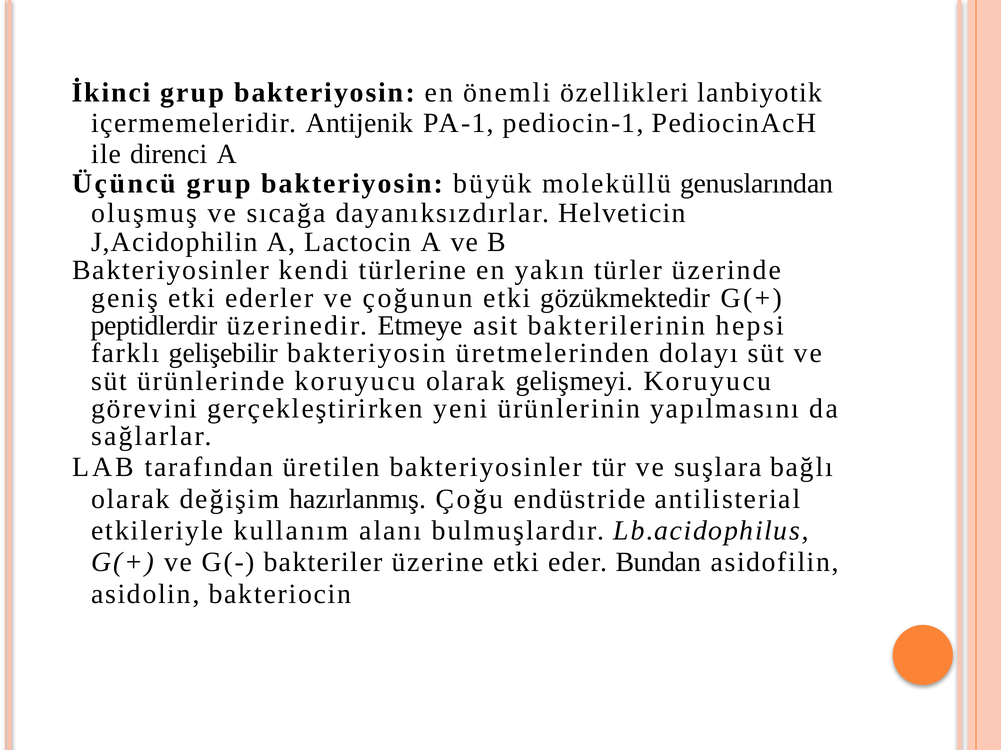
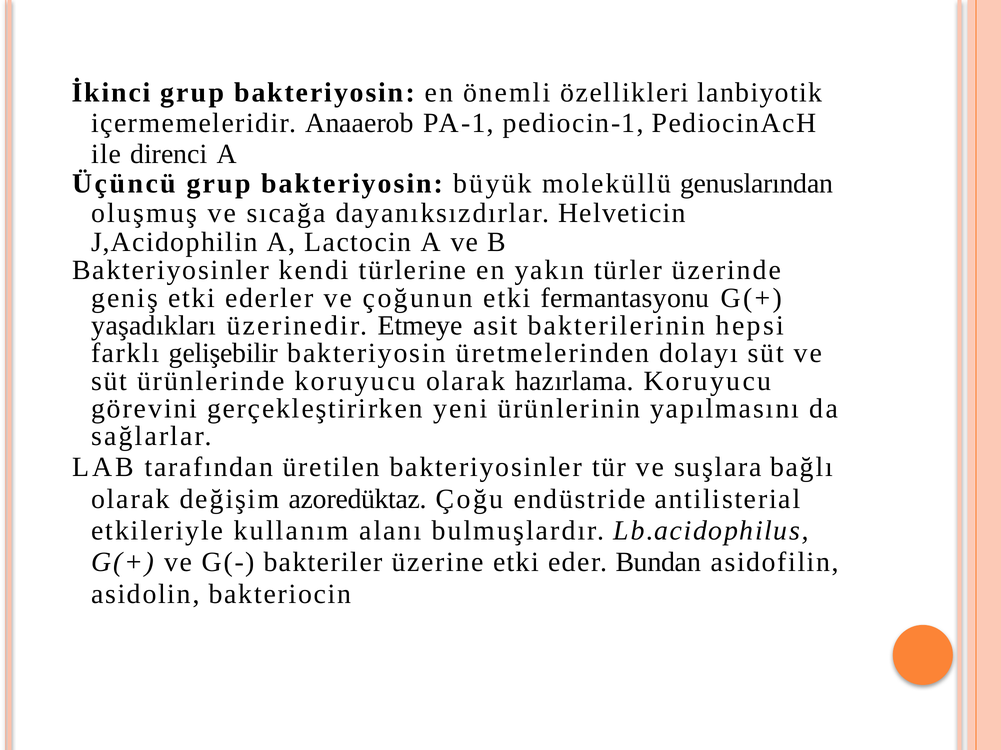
Antijenik: Antijenik -> Anaaerob (360, 123)
gözükmektedir: gözükmektedir -> fermantasyonu (625, 298)
peptidlerdir: peptidlerdir -> yaşadıkları (154, 326)
gelişmeyi: gelişmeyi -> hazırlama (574, 381)
hazırlanmış: hazırlanmış -> azoredüktaz (358, 499)
